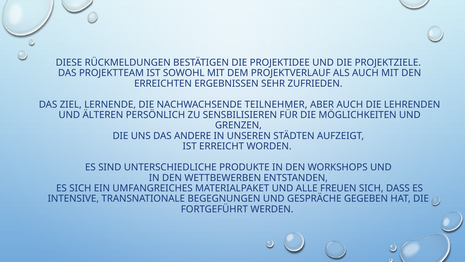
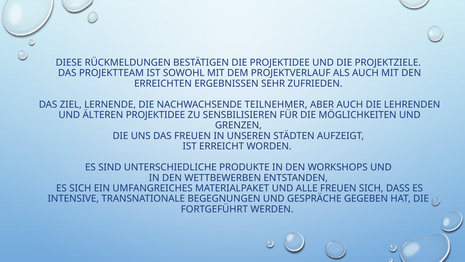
ÄLTEREN PERSÖNLICH: PERSÖNLICH -> PROJEKTIDEE (155, 115)
DAS ANDERE: ANDERE -> FREUEN (193, 136)
